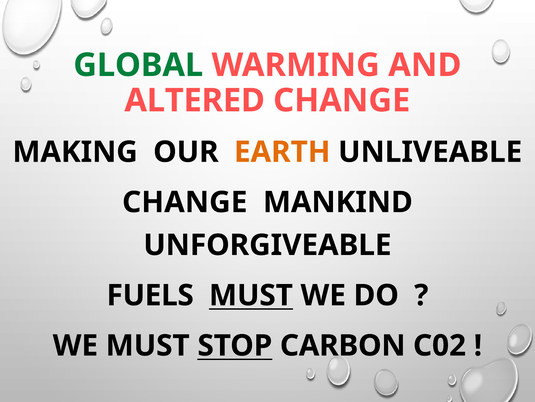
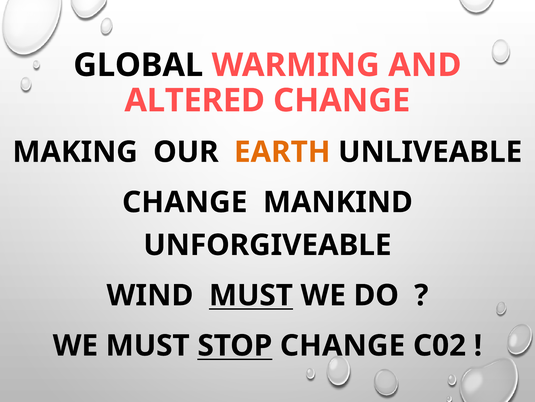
GLOBAL colour: green -> black (138, 65)
FUELS: FUELS -> WIND (150, 295)
STOP CARBON: CARBON -> CHANGE (343, 345)
